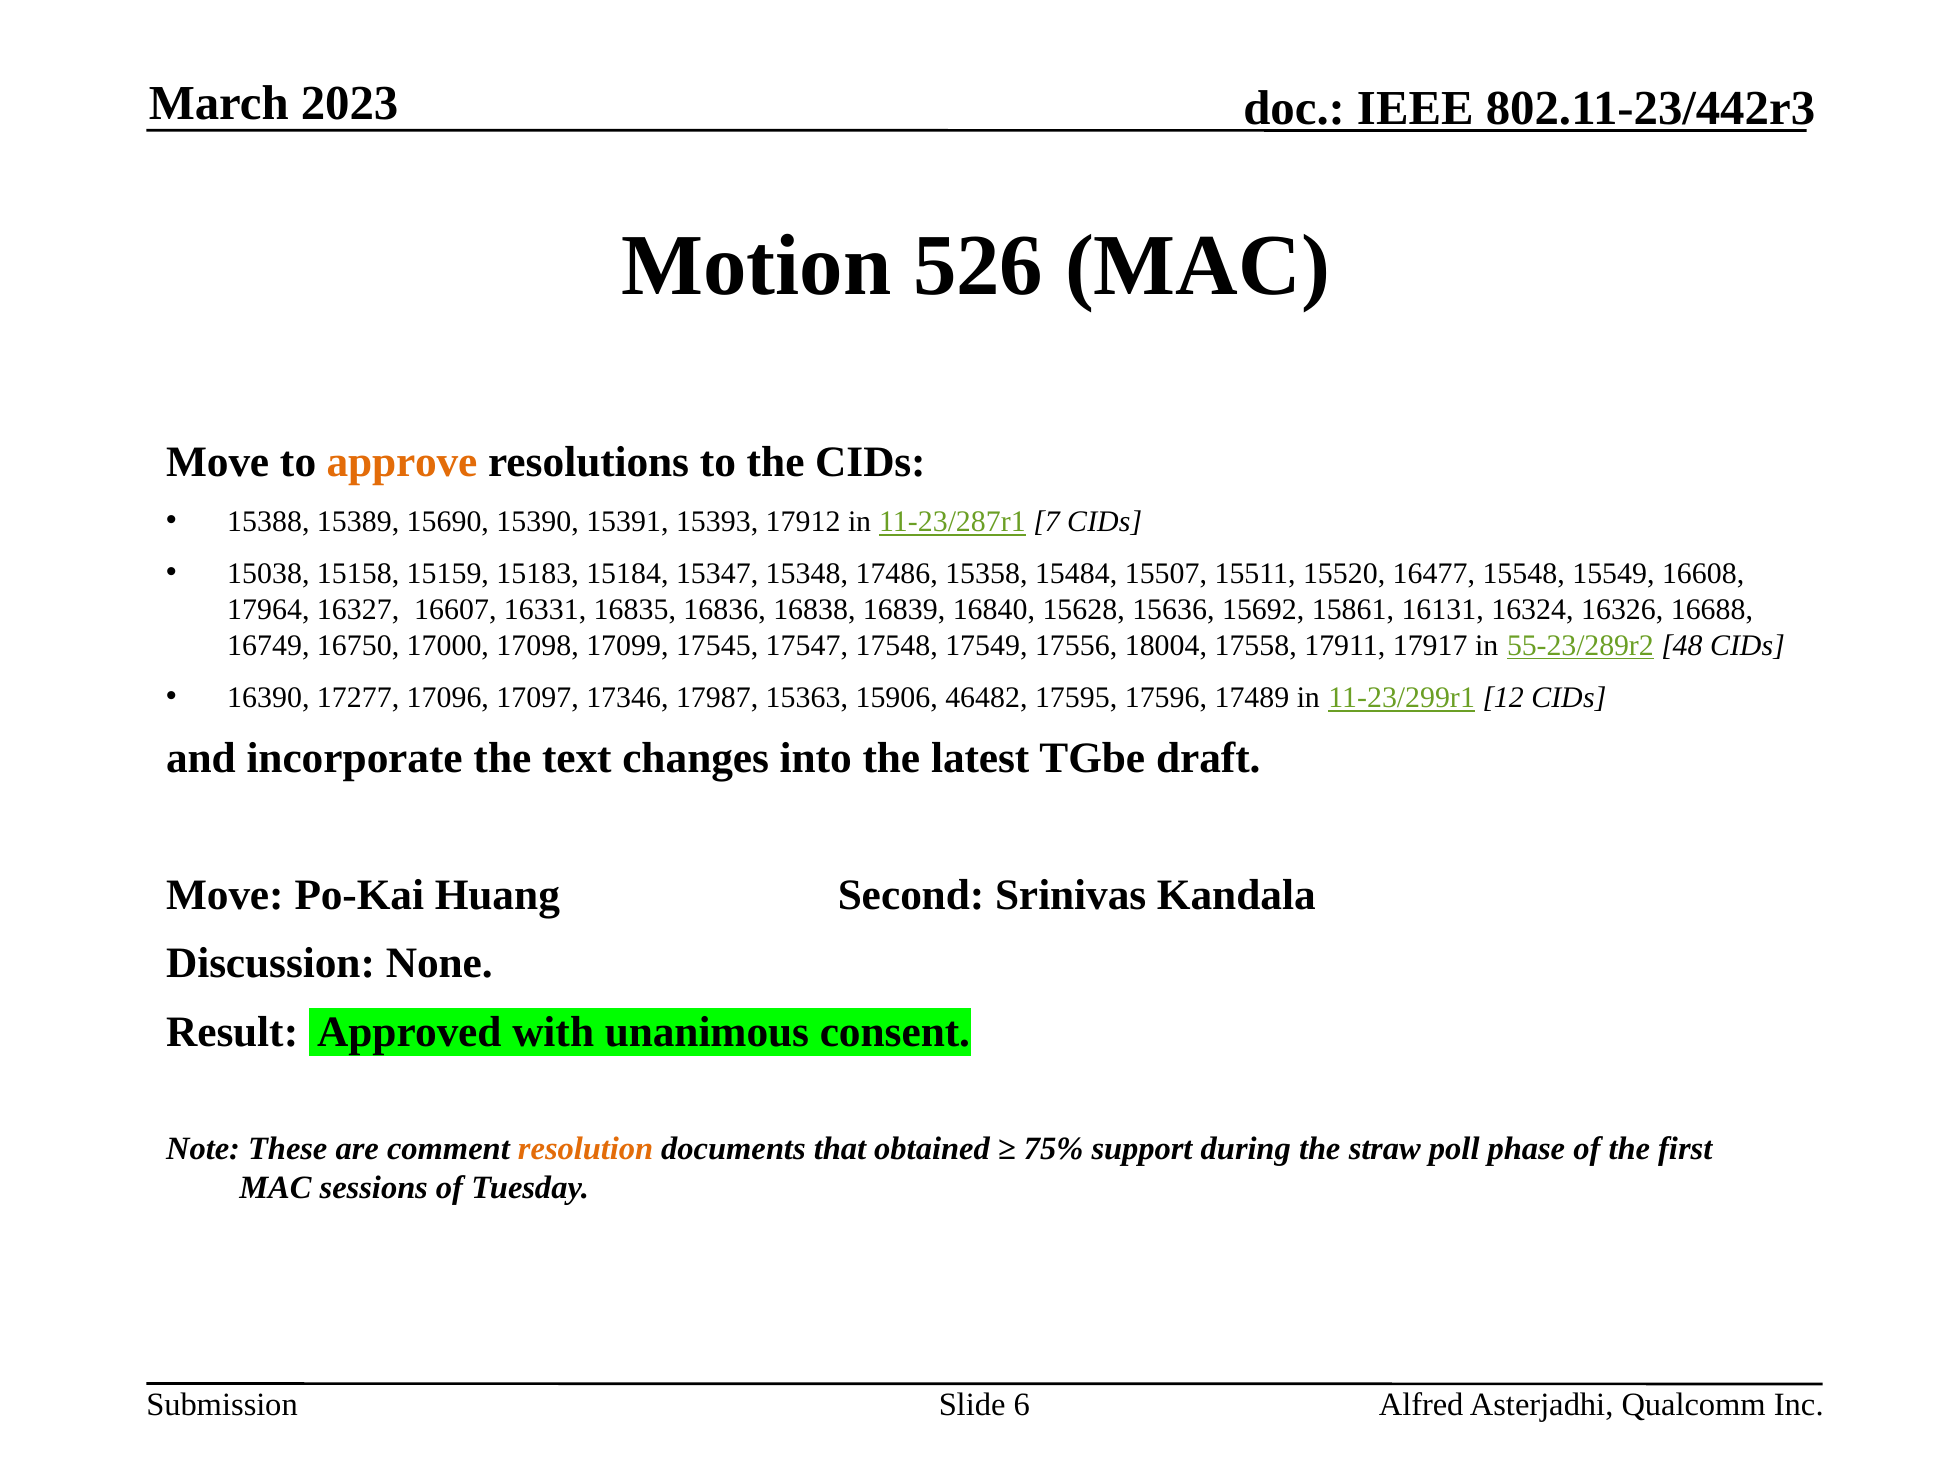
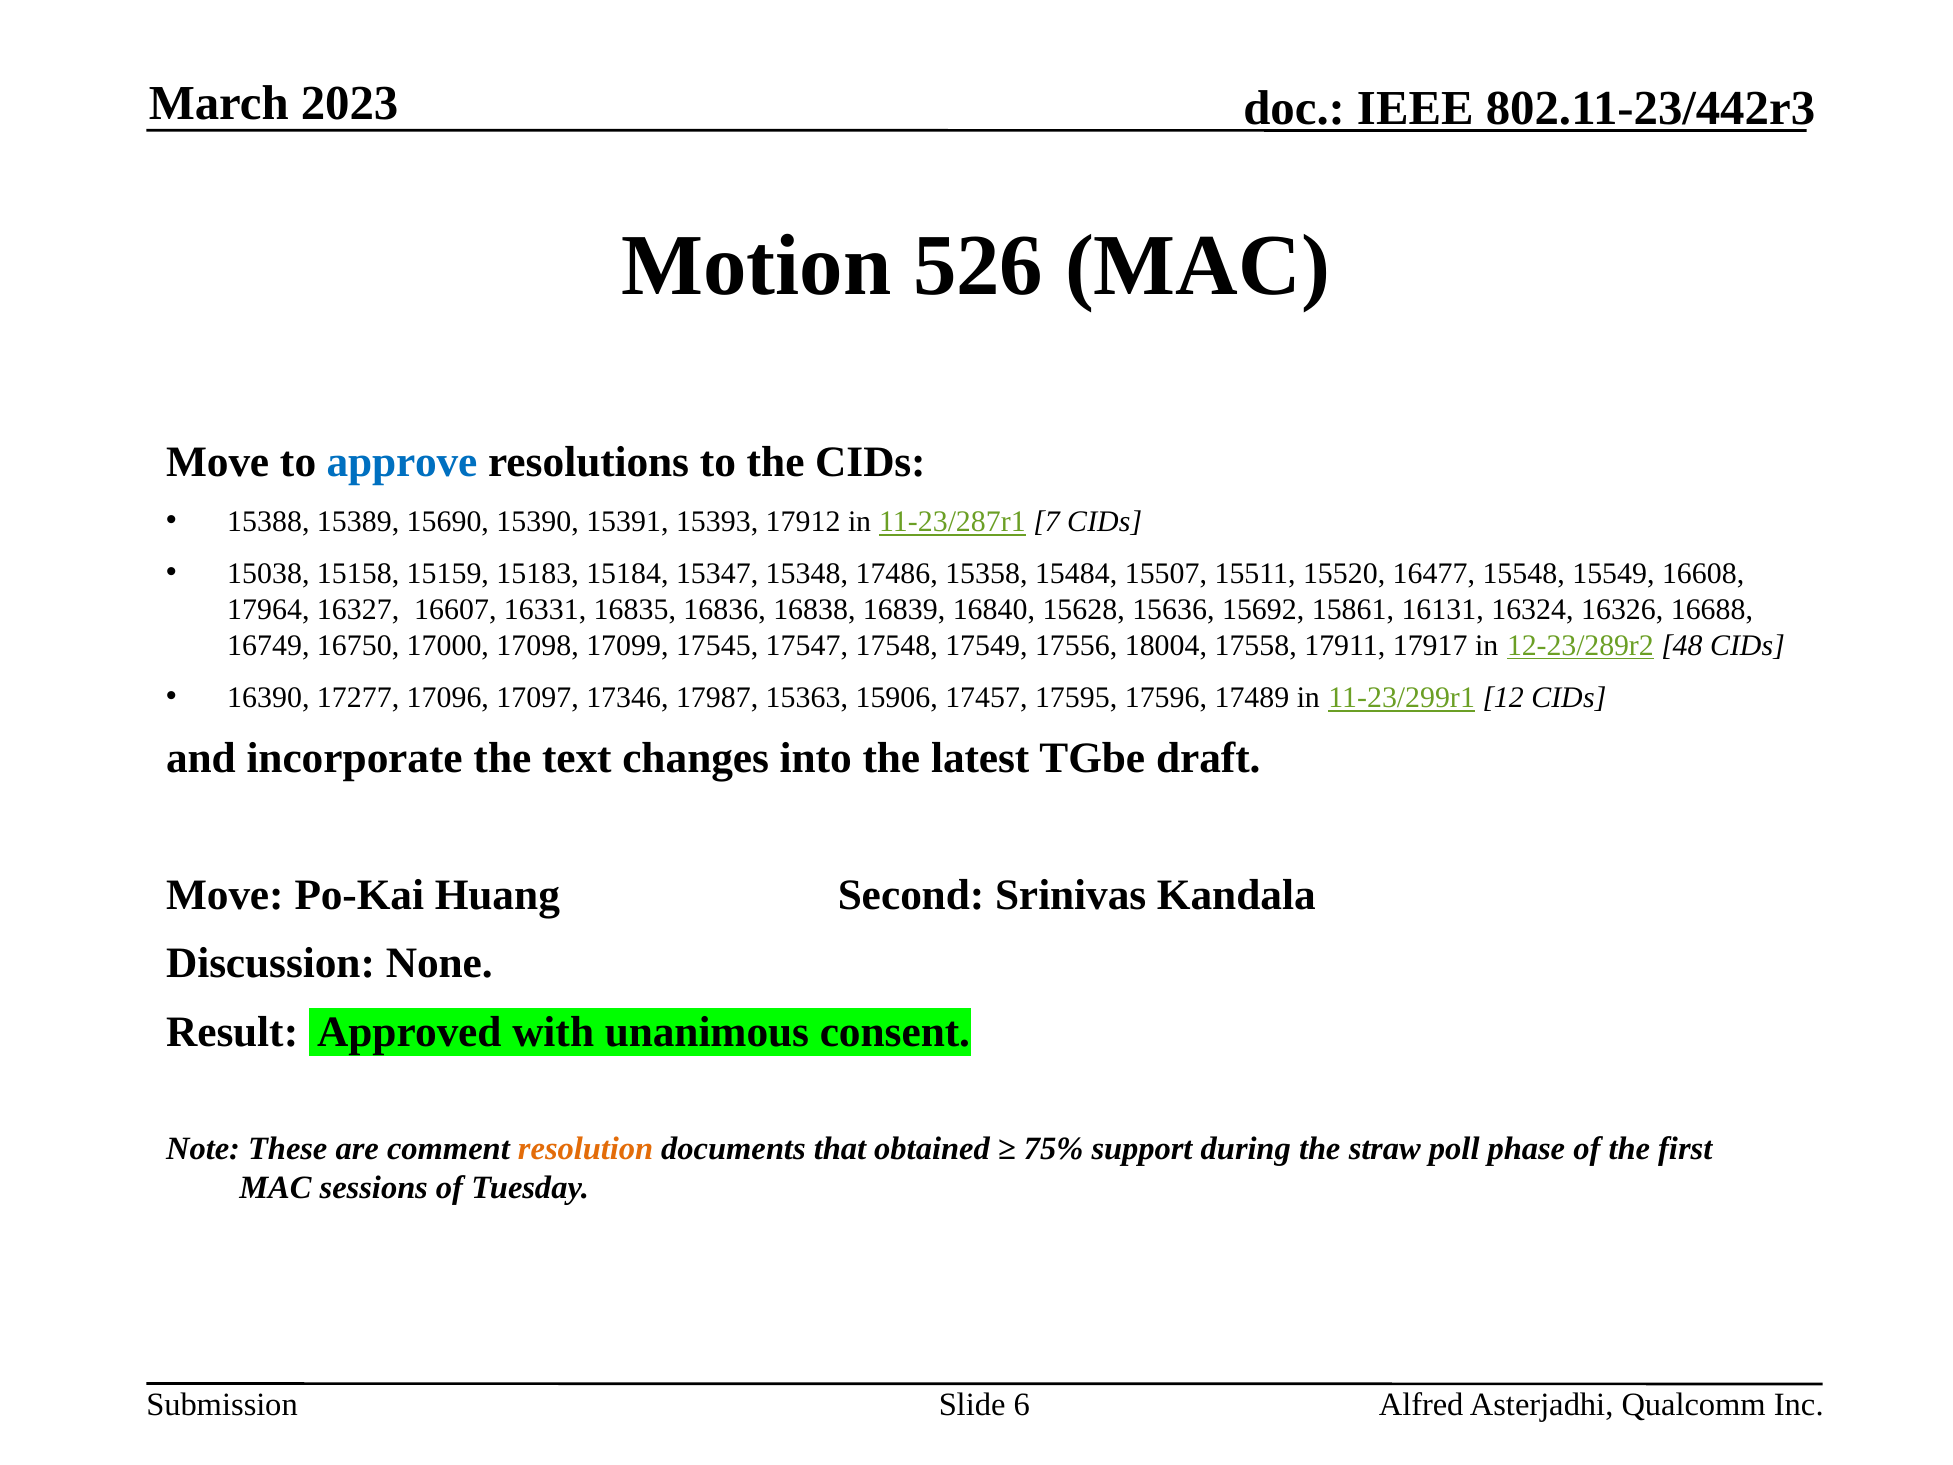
approve colour: orange -> blue (402, 462)
55-23/289r2: 55-23/289r2 -> 12-23/289r2 (1580, 645)
46482: 46482 -> 17457 (986, 697)
